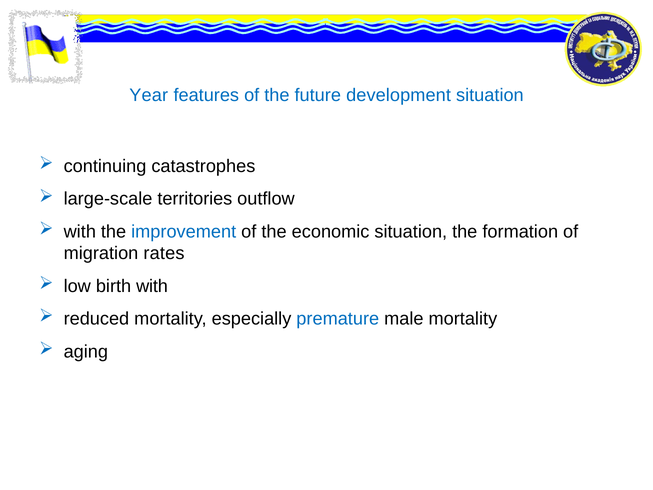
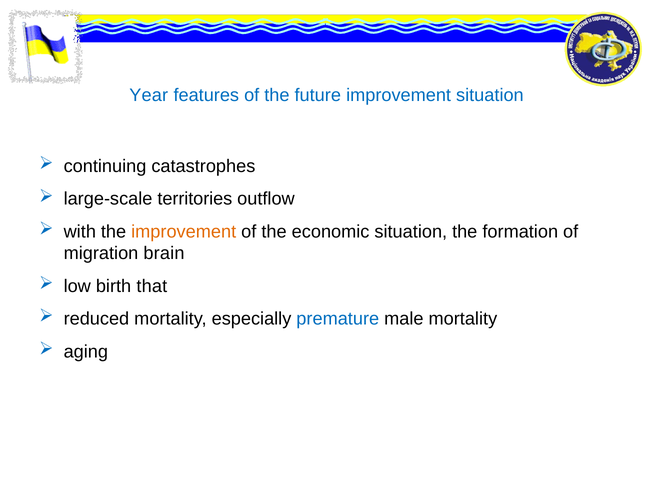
future development: development -> improvement (399, 95)
improvement colour: blue -> orange (184, 232)
rates: rates -> brain (164, 253)
birth with: with -> that (152, 286)
